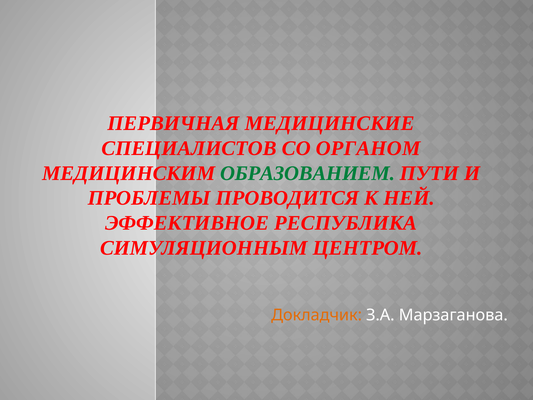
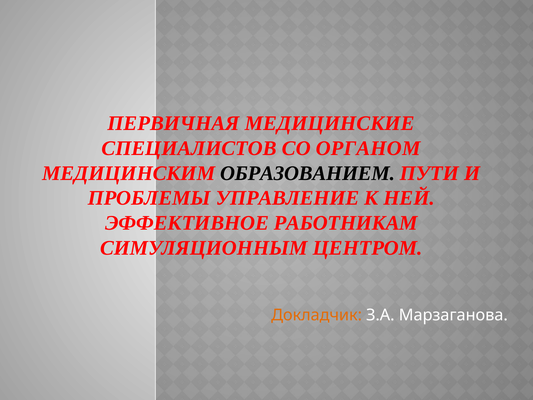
ОБРАЗОВАНИЕМ colour: green -> black (308, 173)
ПРОВОДИТСЯ: ПРОВОДИТСЯ -> УПРАВЛЕНИЕ (288, 198)
РЕСПУБЛИКА: РЕСПУБЛИКА -> РАБОТНИКАМ (346, 223)
